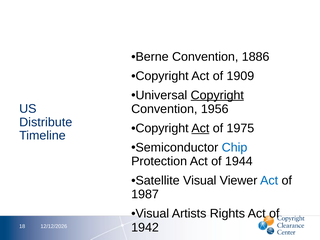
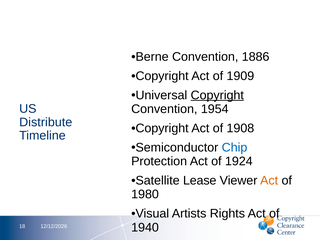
1956: 1956 -> 1954 (215, 109)
Act underline: present -> none (200, 128)
1975: 1975 -> 1908 (240, 128)
1944: 1944 -> 1924 (239, 161)
Satellite Visual: Visual -> Lease (200, 180)
Act colour: blue -> orange (269, 180)
1987: 1987 -> 1980 (145, 194)
1942: 1942 -> 1940 (145, 227)
